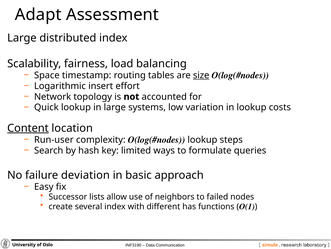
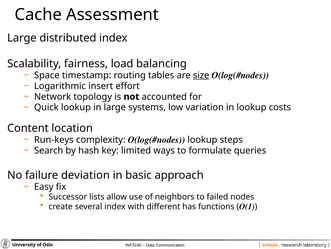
Adapt: Adapt -> Cache (38, 15)
Content underline: present -> none (28, 128)
Run-user: Run-user -> Run-keys (54, 139)
